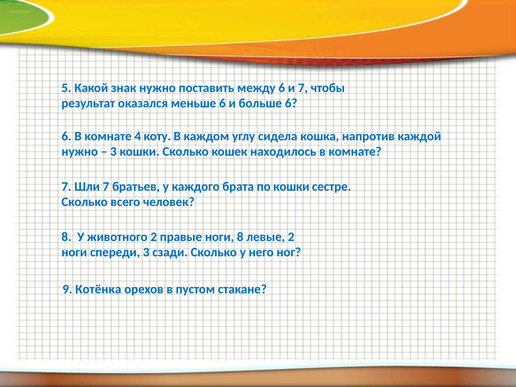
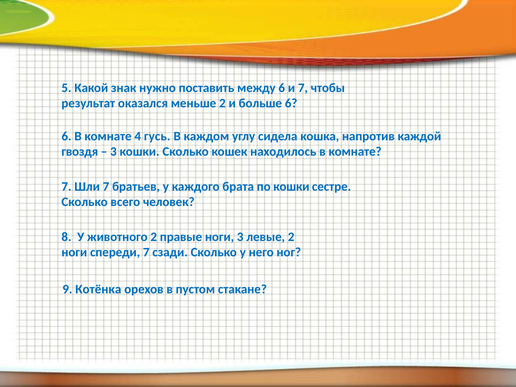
меньше 6: 6 -> 2 (222, 103)
коту: коту -> гусь (157, 136)
нужно: нужно -> гвоздя (80, 152)
ноги 8: 8 -> 3 (240, 237)
спереди 3: 3 -> 7 (146, 252)
